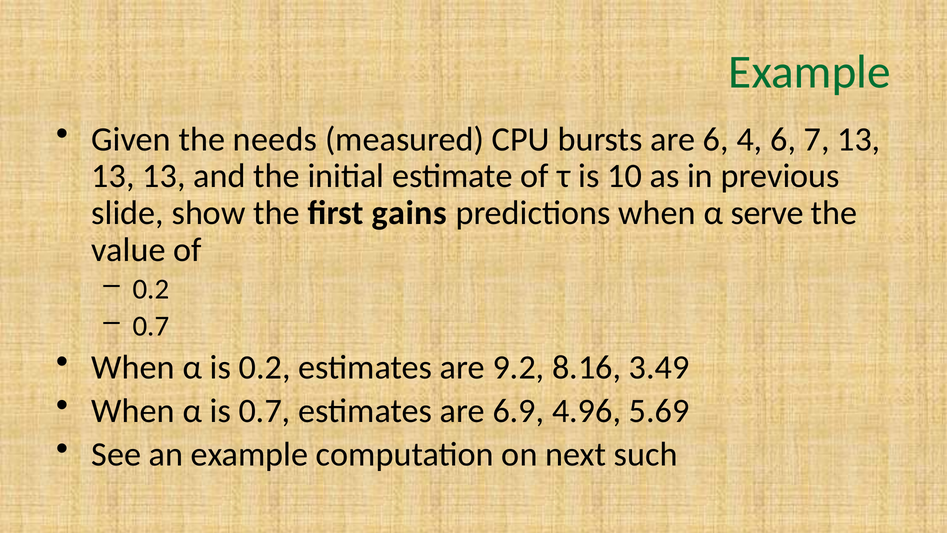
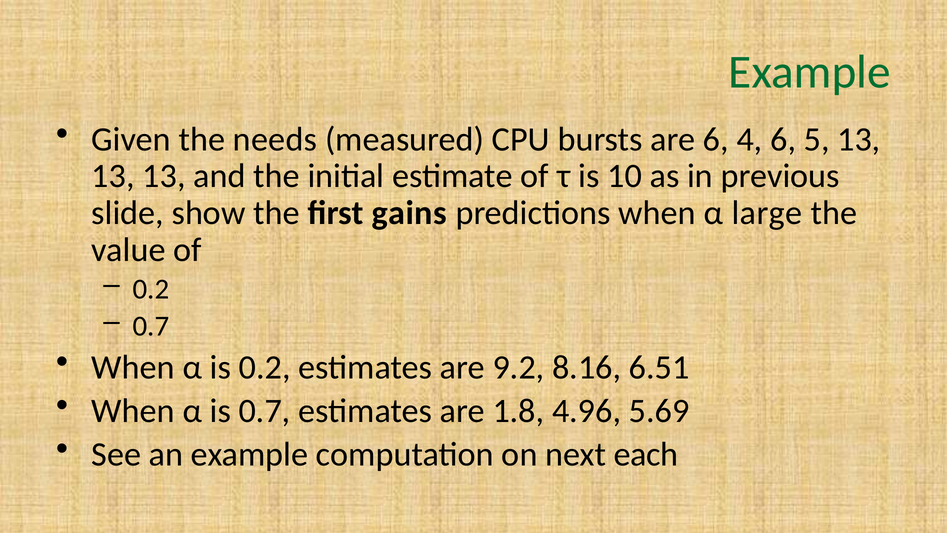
7: 7 -> 5 (817, 139)
serve: serve -> large (767, 213)
3.49: 3.49 -> 6.51 (659, 367)
6.9: 6.9 -> 1.8 (518, 411)
such: such -> each (646, 454)
